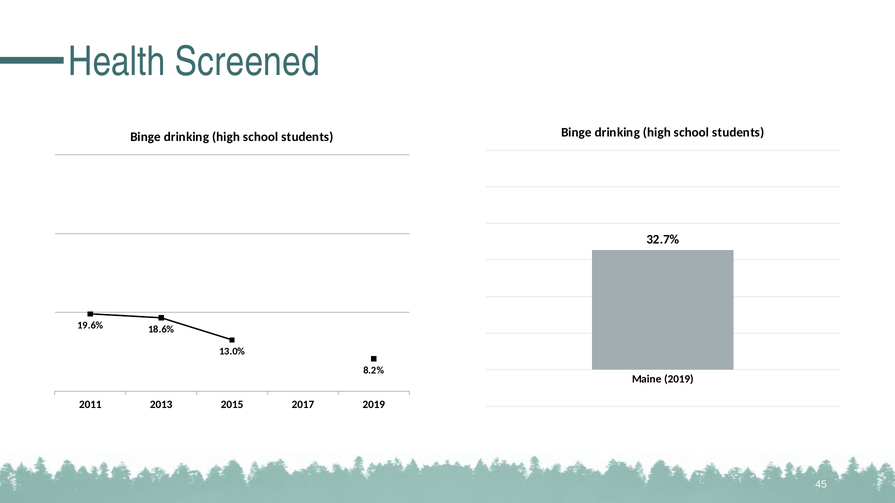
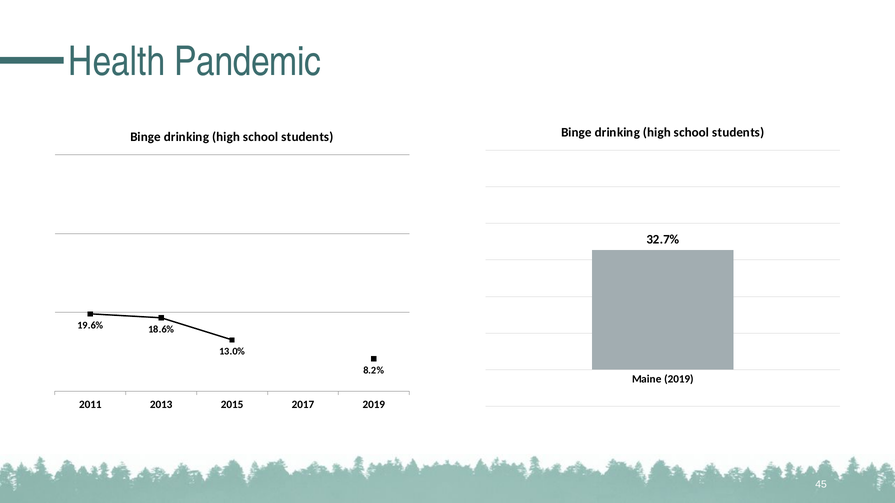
Screened: Screened -> Pandemic (248, 62)
